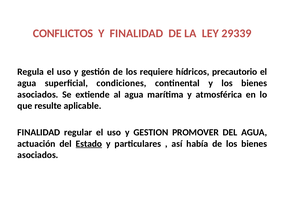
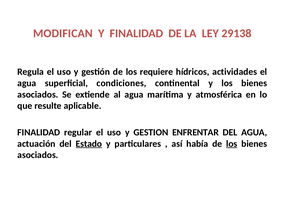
CONFLICTOS: CONFLICTOS -> MODIFICAN (63, 33)
29339: 29339 -> 29138 (236, 33)
precautorio: precautorio -> actividades (235, 72)
PROMOVER: PROMOVER -> ENFRENTAR (195, 132)
los underline: none -> present (232, 144)
